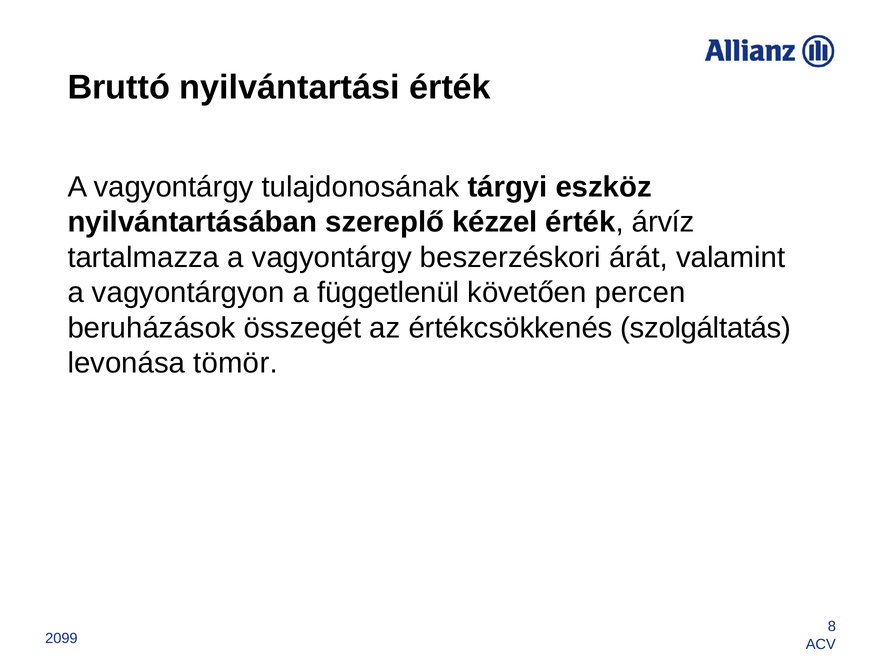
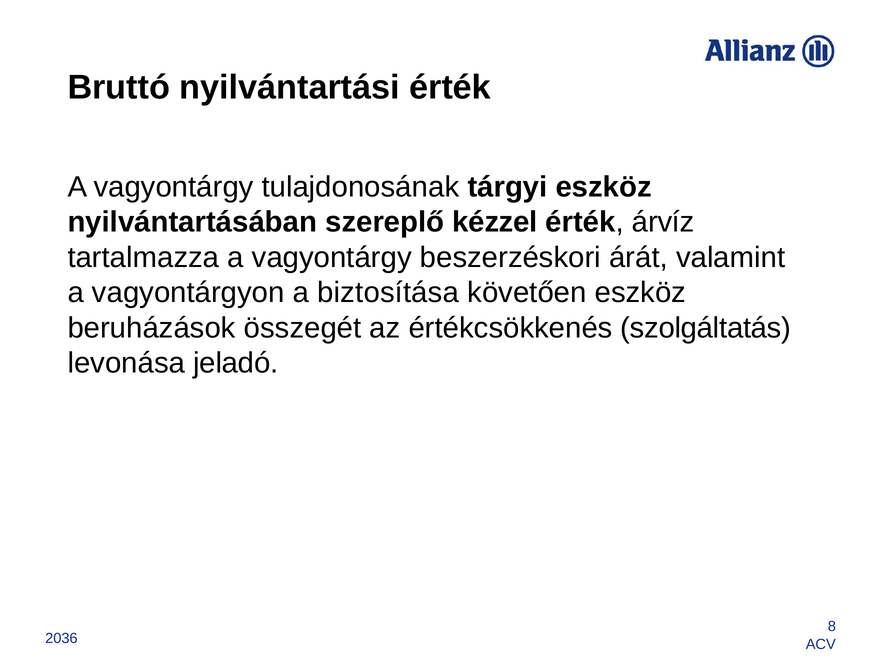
függetlenül: függetlenül -> biztosítása (388, 293)
követően percen: percen -> eszköz (640, 293)
tömör: tömör -> jeladó (236, 363)
2099: 2099 -> 2036 (61, 638)
